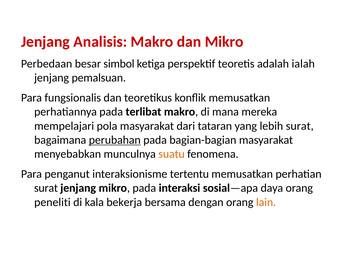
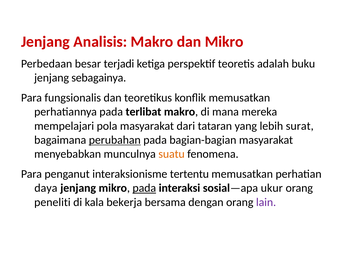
simbol: simbol -> terjadi (119, 64)
ialah: ialah -> buku (303, 64)
pemalsuan: pemalsuan -> sebagainya (99, 78)
surat: surat -> daya (46, 188)
pada underline: none -> present (144, 188)
daya: daya -> ukur (272, 188)
lain colour: orange -> purple (266, 202)
